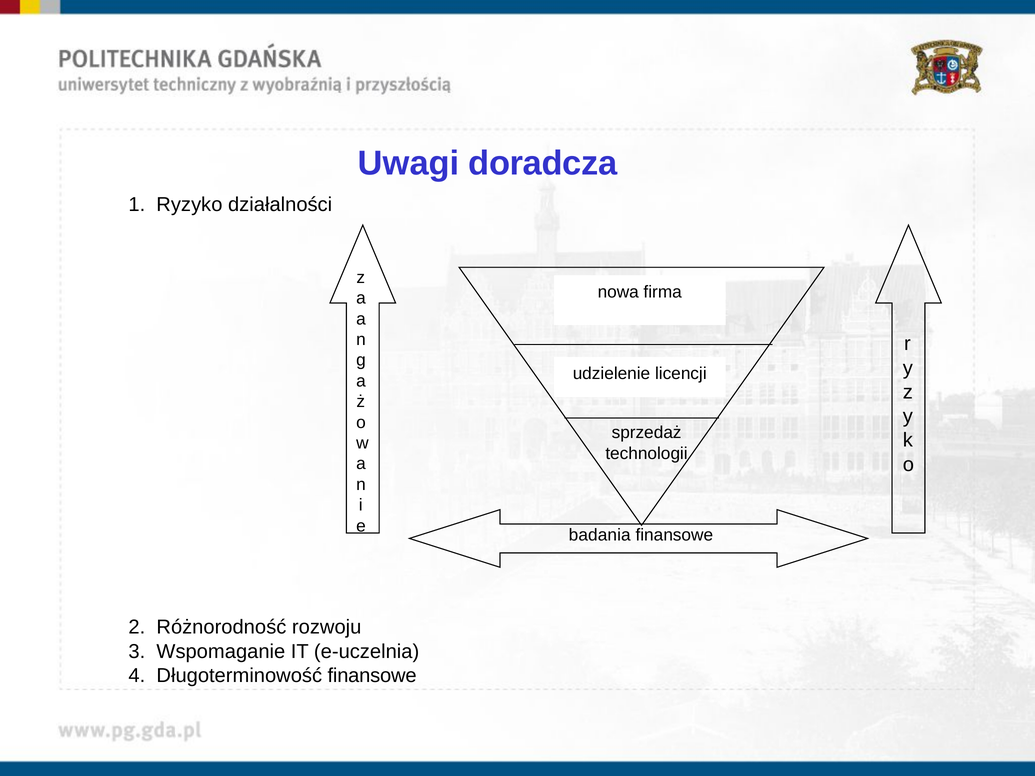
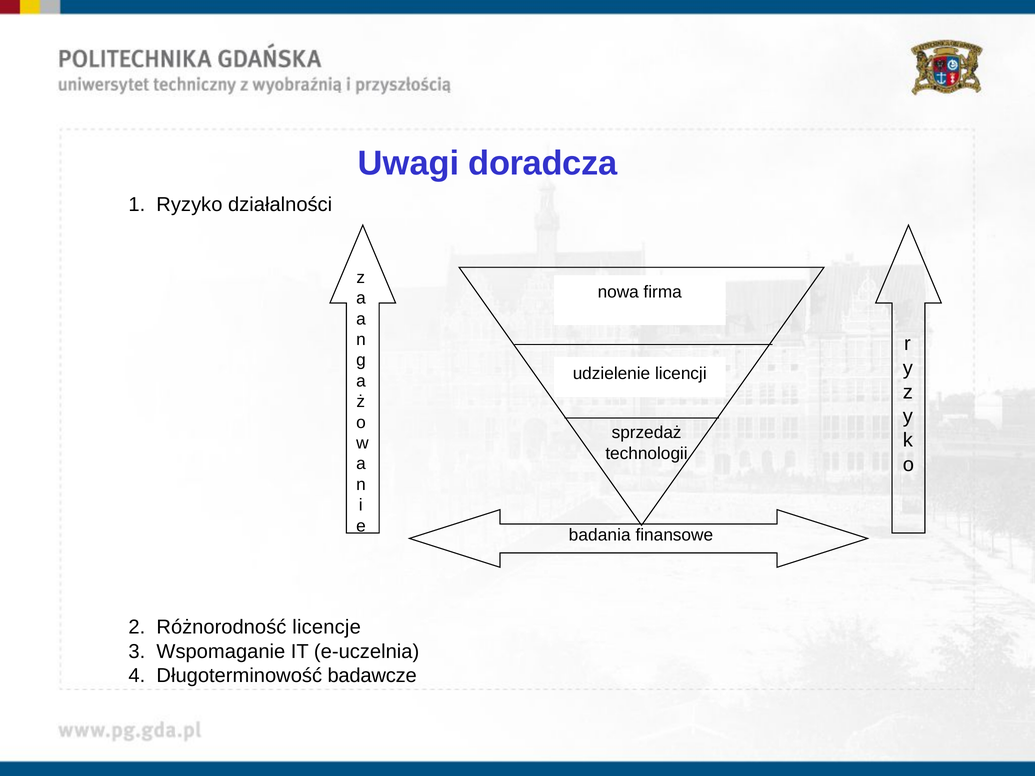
rozwoju: rozwoju -> licencje (327, 628)
Długoterminowość finansowe: finansowe -> badawcze (372, 676)
